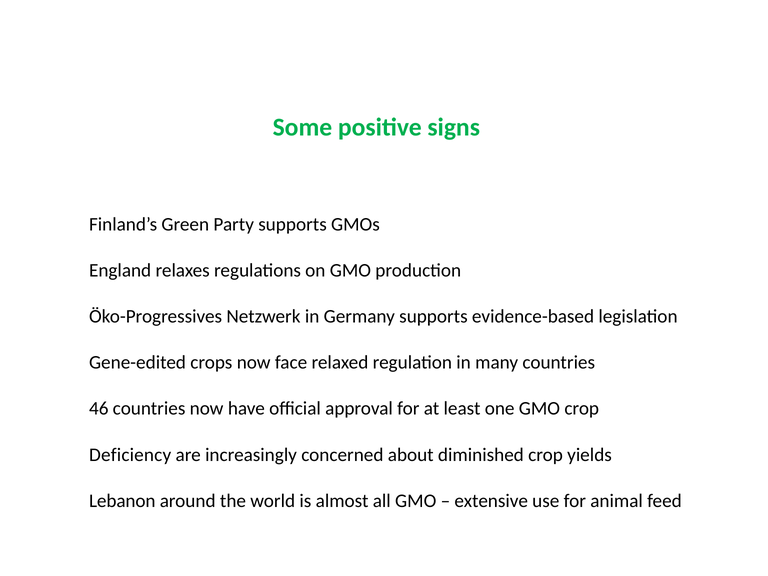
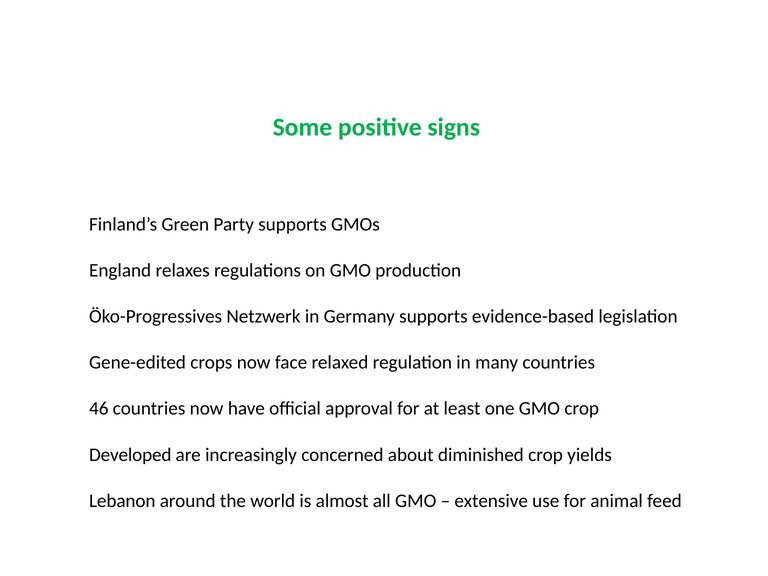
Deficiency: Deficiency -> Developed (130, 455)
